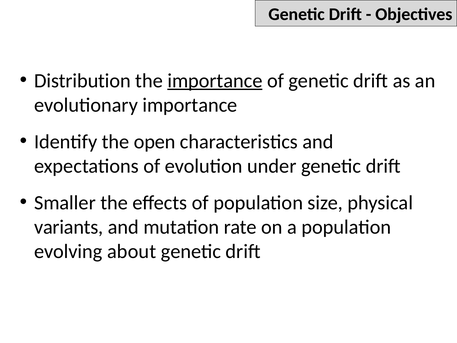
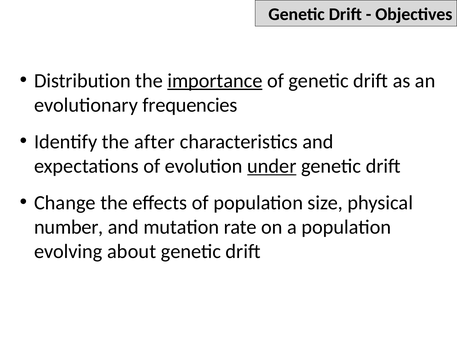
evolutionary importance: importance -> frequencies (190, 105)
open: open -> after (155, 142)
under underline: none -> present (272, 166)
Smaller: Smaller -> Change (65, 202)
variants: variants -> number (69, 227)
